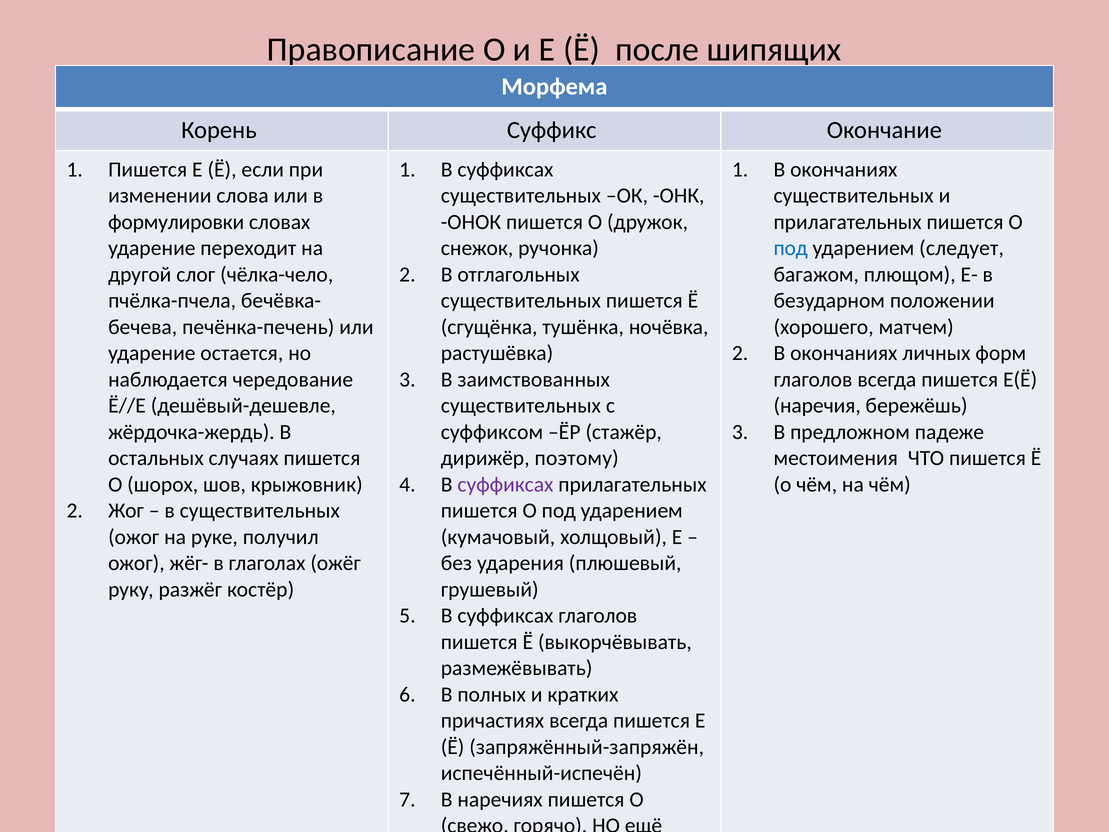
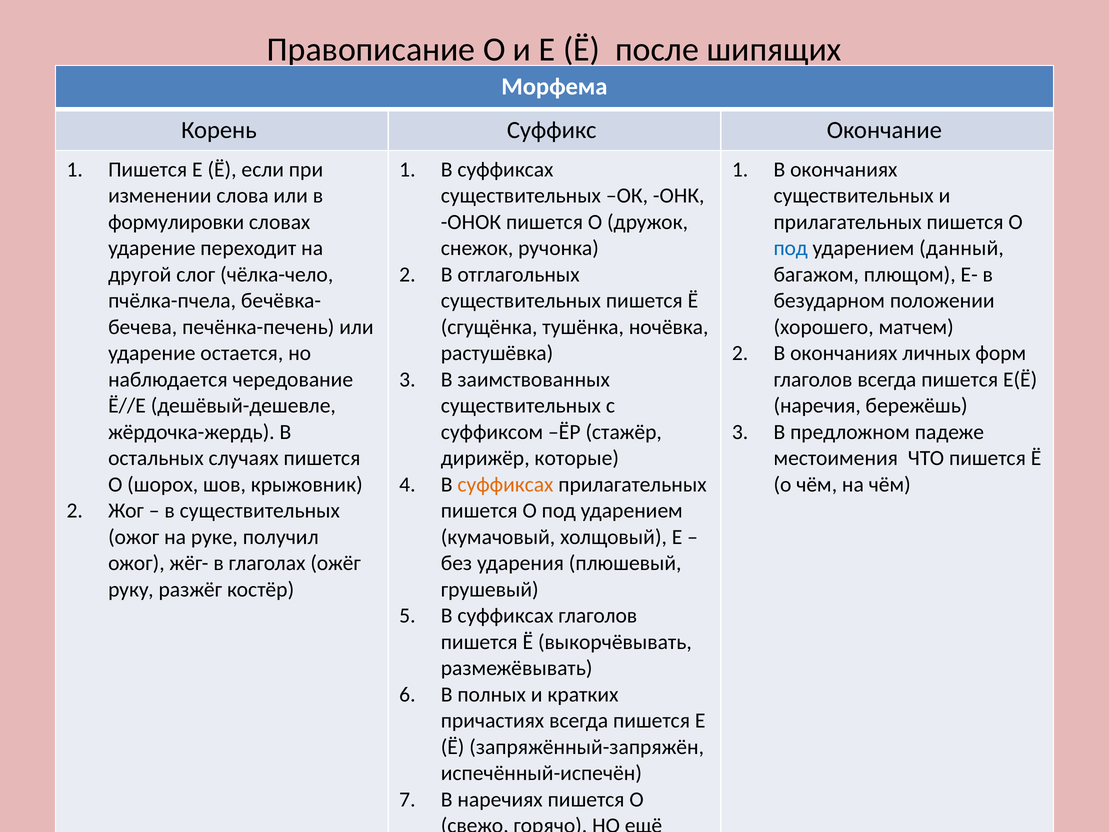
следует: следует -> данный (962, 248)
поэтому: поэтому -> которые (577, 458)
суффиксах colour: purple -> orange (505, 484)
